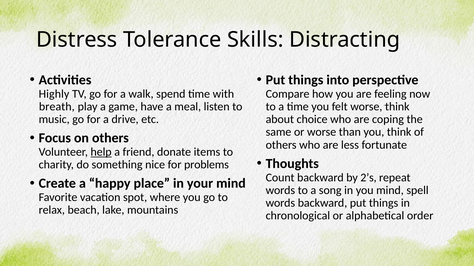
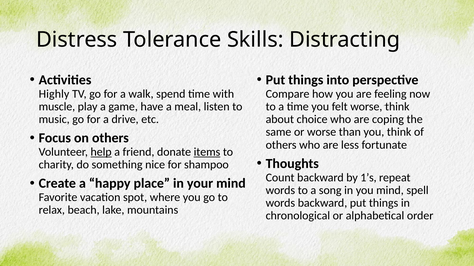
breath: breath -> muscle (57, 107)
items underline: none -> present (207, 152)
problems: problems -> shampoo (206, 165)
2’s: 2’s -> 1’s (368, 178)
